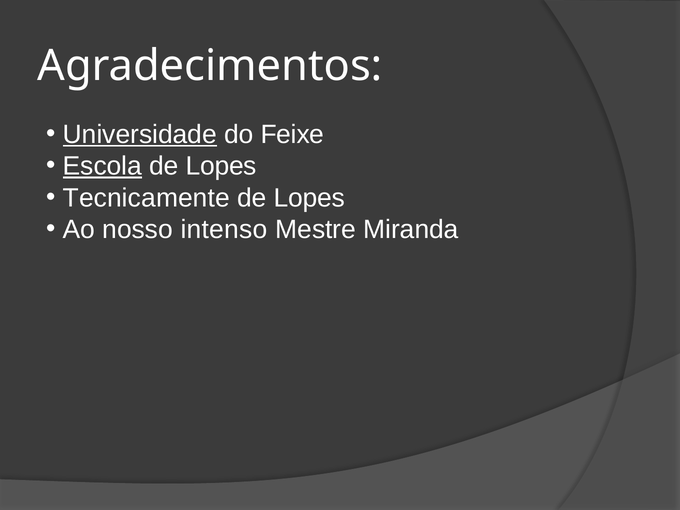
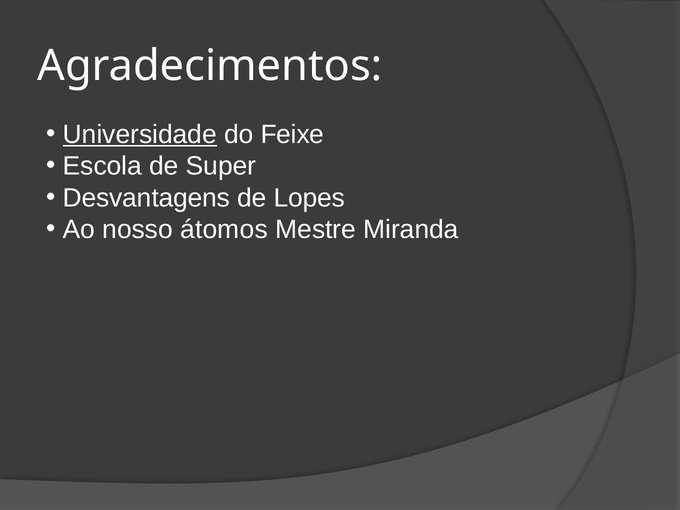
Escola underline: present -> none (102, 166)
Lopes: Lopes -> Super (221, 166)
Tecnicamente: Tecnicamente -> Desvantagens (146, 198)
intenso: intenso -> átomos (224, 230)
